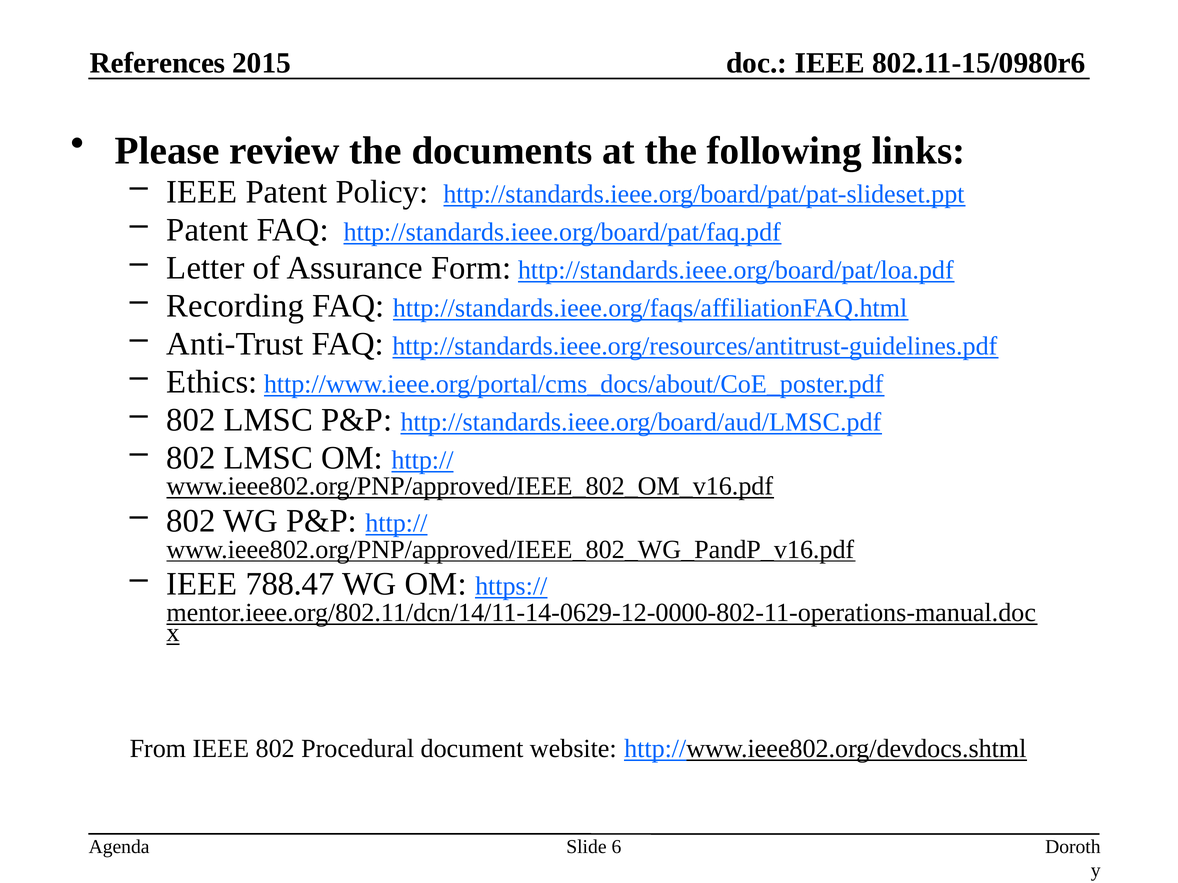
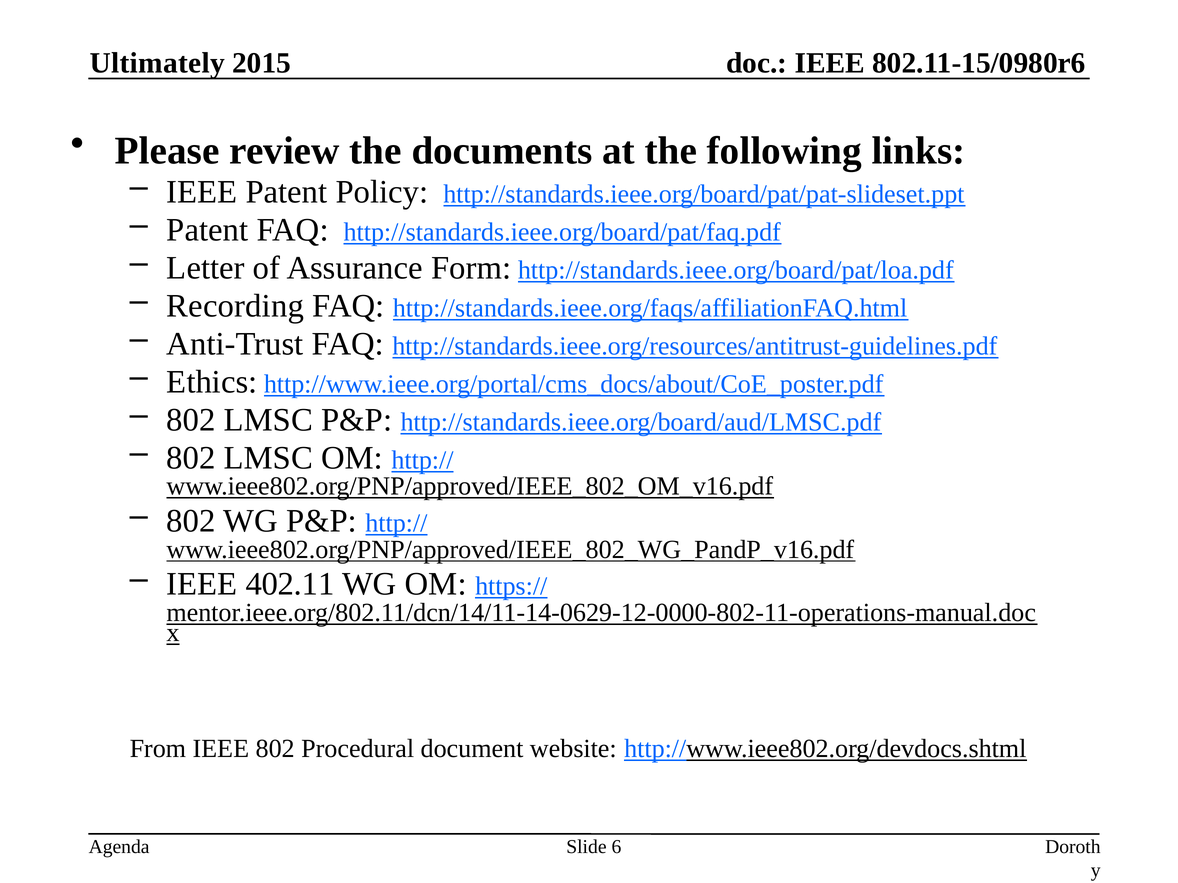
References: References -> Ultimately (157, 63)
788.47: 788.47 -> 402.11 (290, 584)
